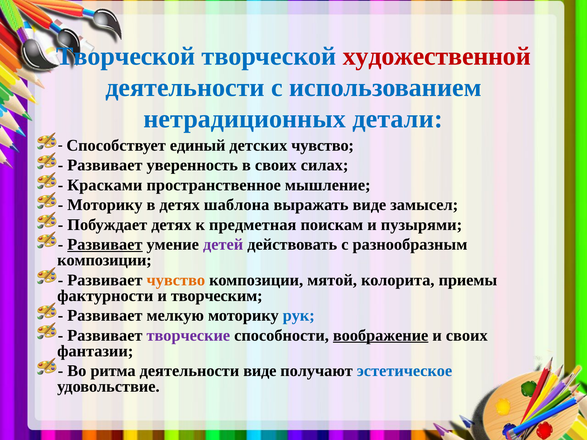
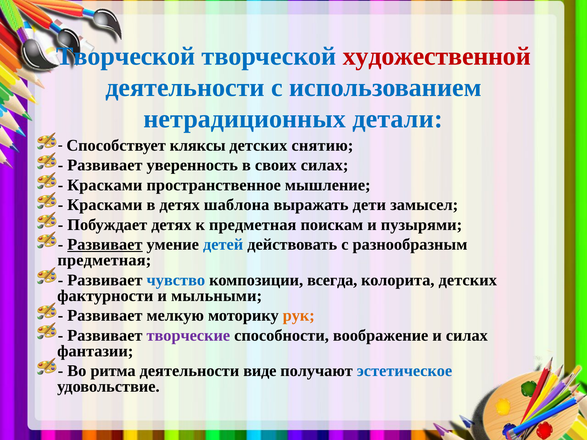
единый: единый -> кляксы (198, 146)
детских чувство: чувство -> снятию (322, 146)
Моторику: Моторику -> Красками (105, 205)
выражать виде: виде -> дети (369, 205)
детей colour: purple -> blue (223, 245)
композиции: композиции -> предметная (104, 260)
чувство colour: orange -> blue (176, 280)
мятой: мятой -> всегда (332, 280)
колорита приемы: приемы -> детских (468, 280)
творческим: творческим -> мыльными (217, 296)
рук colour: blue -> orange (299, 316)
воображение underline: present -> none (381, 335)
и своих: своих -> силах (467, 335)
